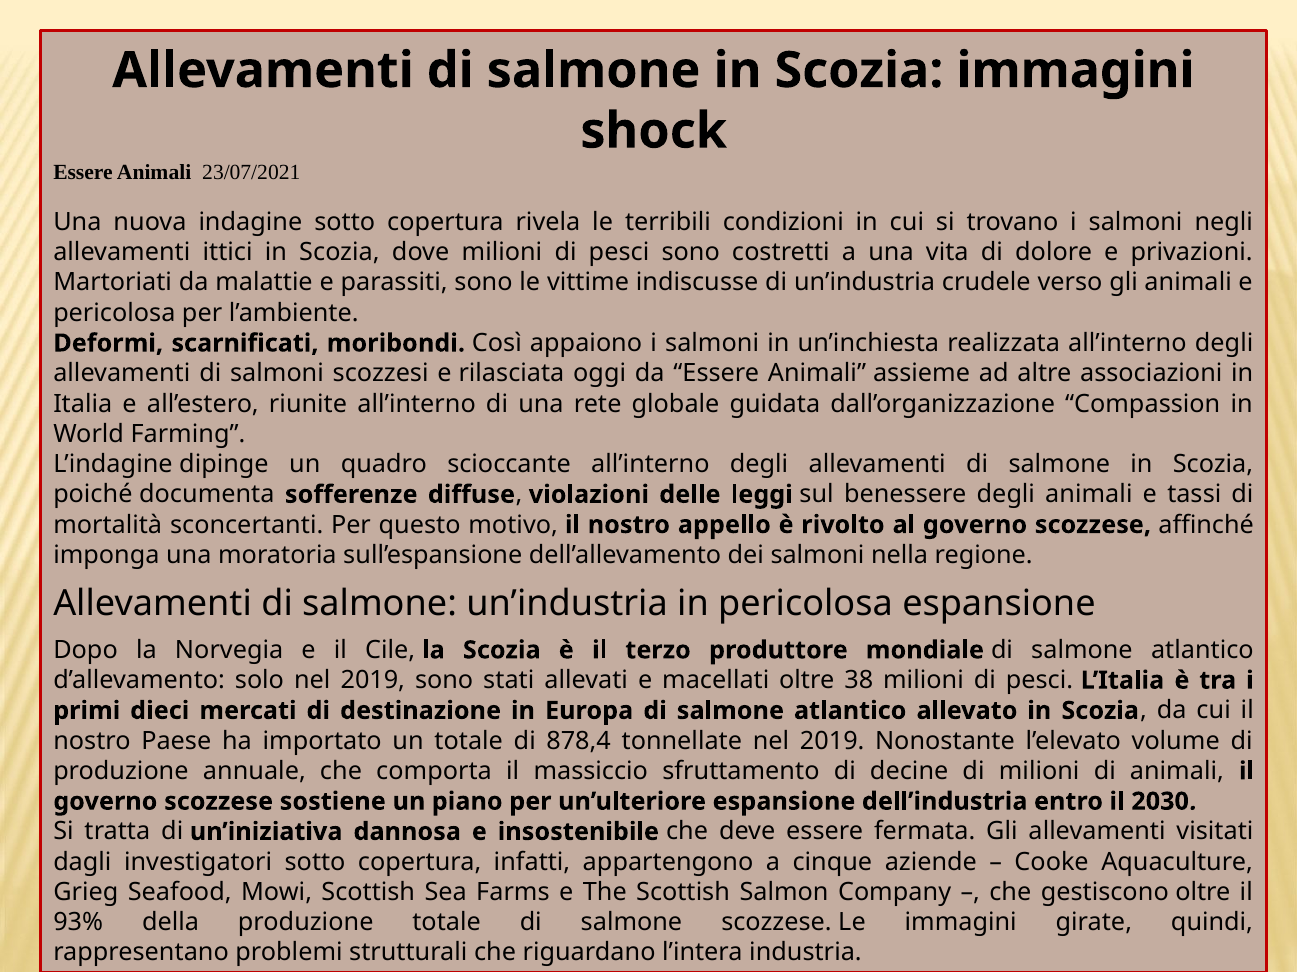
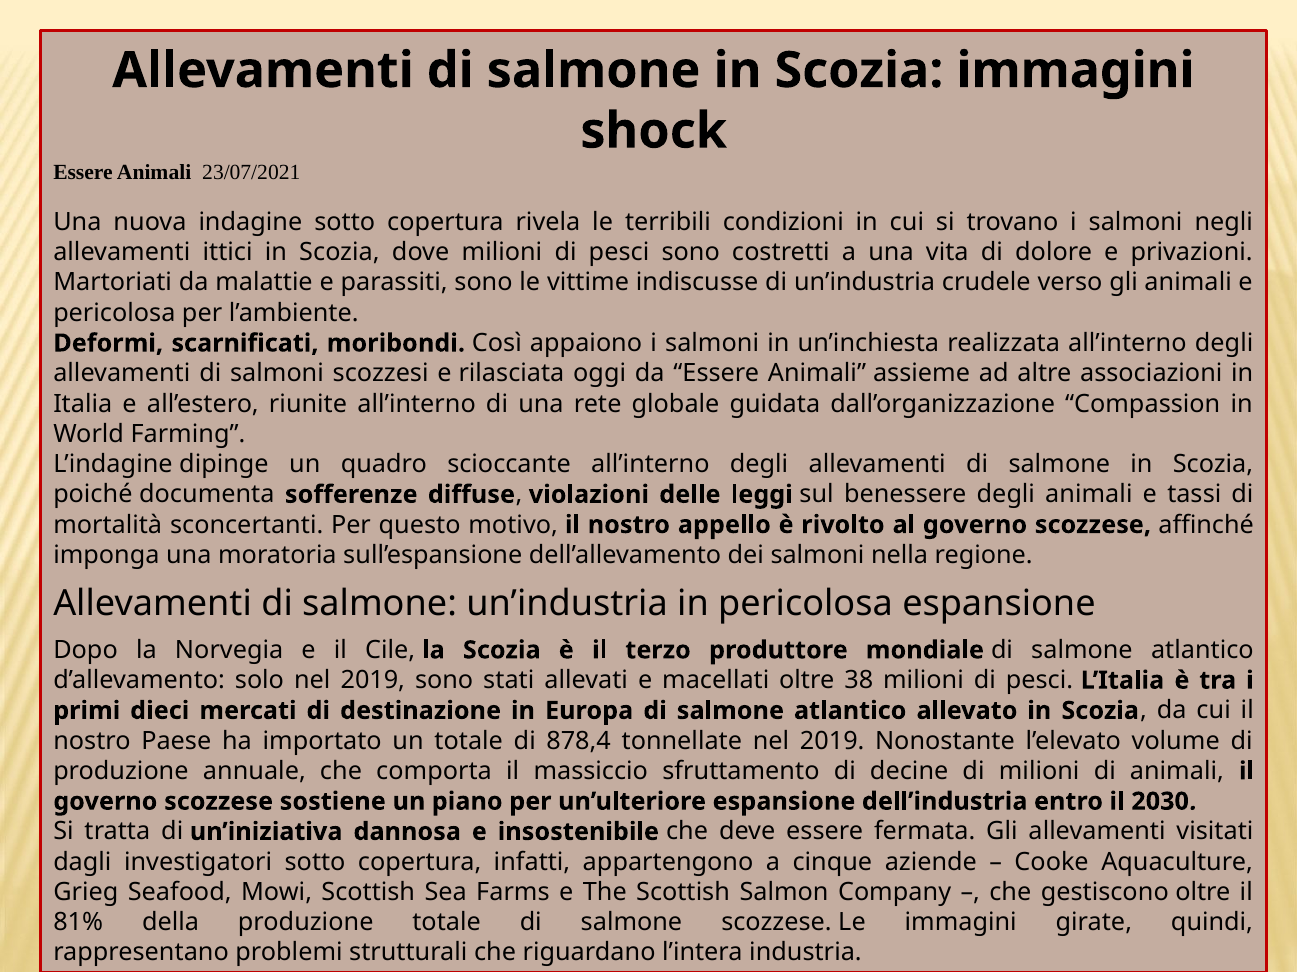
93%: 93% -> 81% (78, 923)
